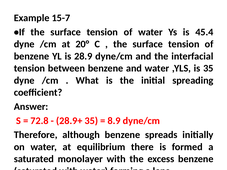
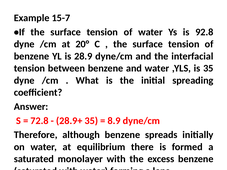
45.4: 45.4 -> 92.8 (204, 32)
